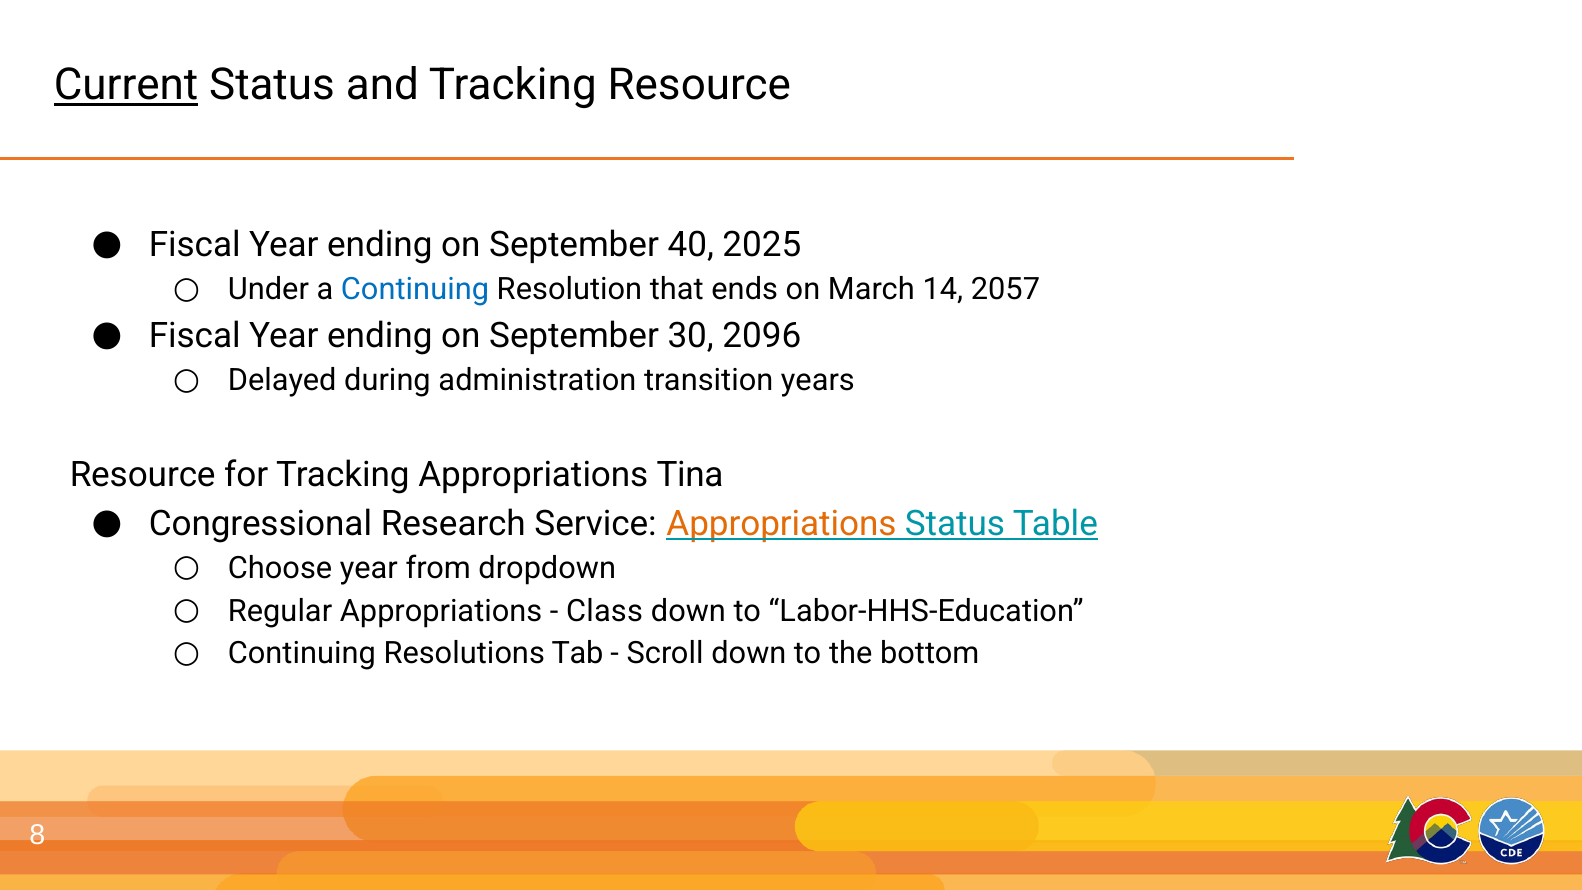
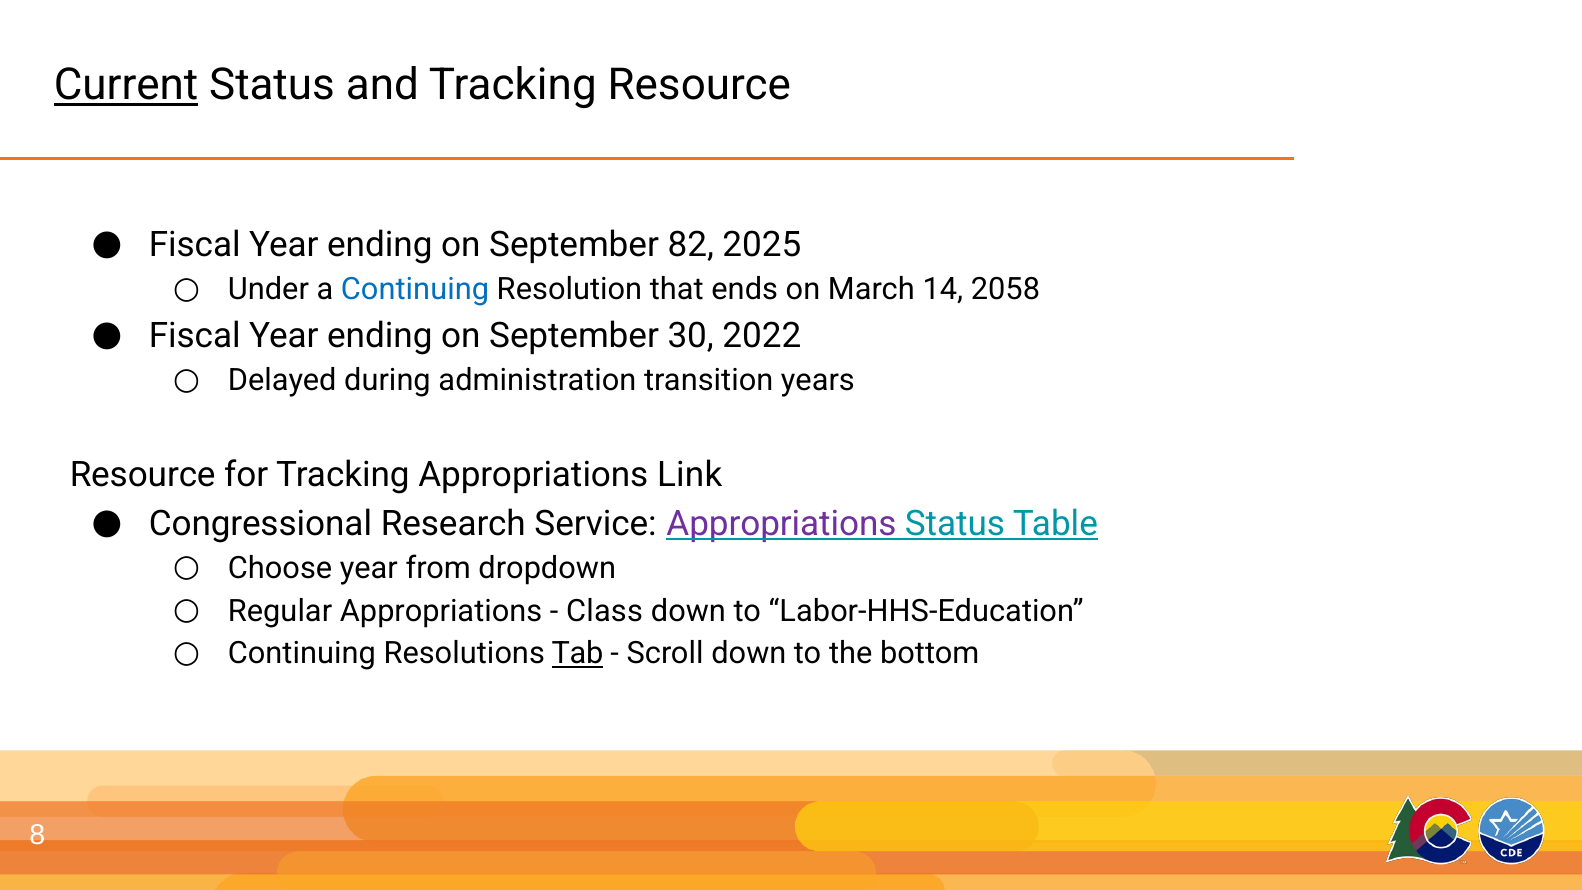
40: 40 -> 82 (691, 245)
2057: 2057 -> 2058 (1005, 290)
2096: 2096 -> 2022 (762, 336)
Tina: Tina -> Link (690, 475)
Appropriations colour: orange -> purple (781, 524)
Tab underline: none -> present (578, 654)
